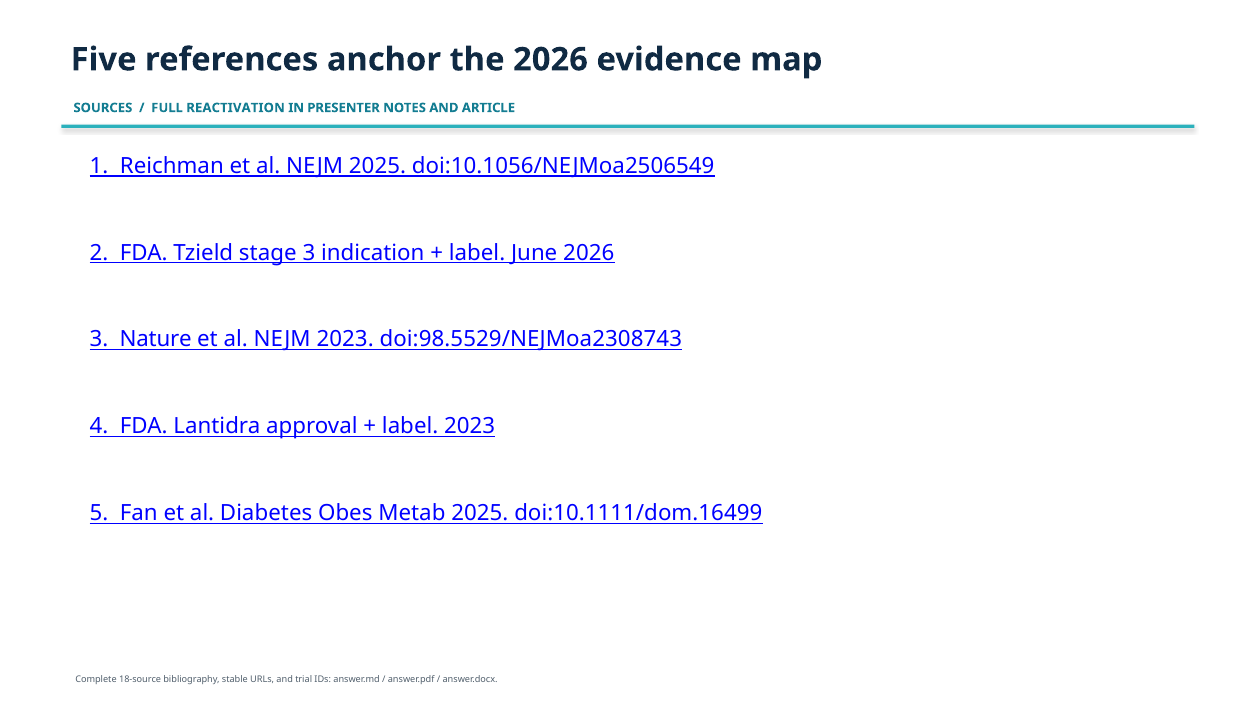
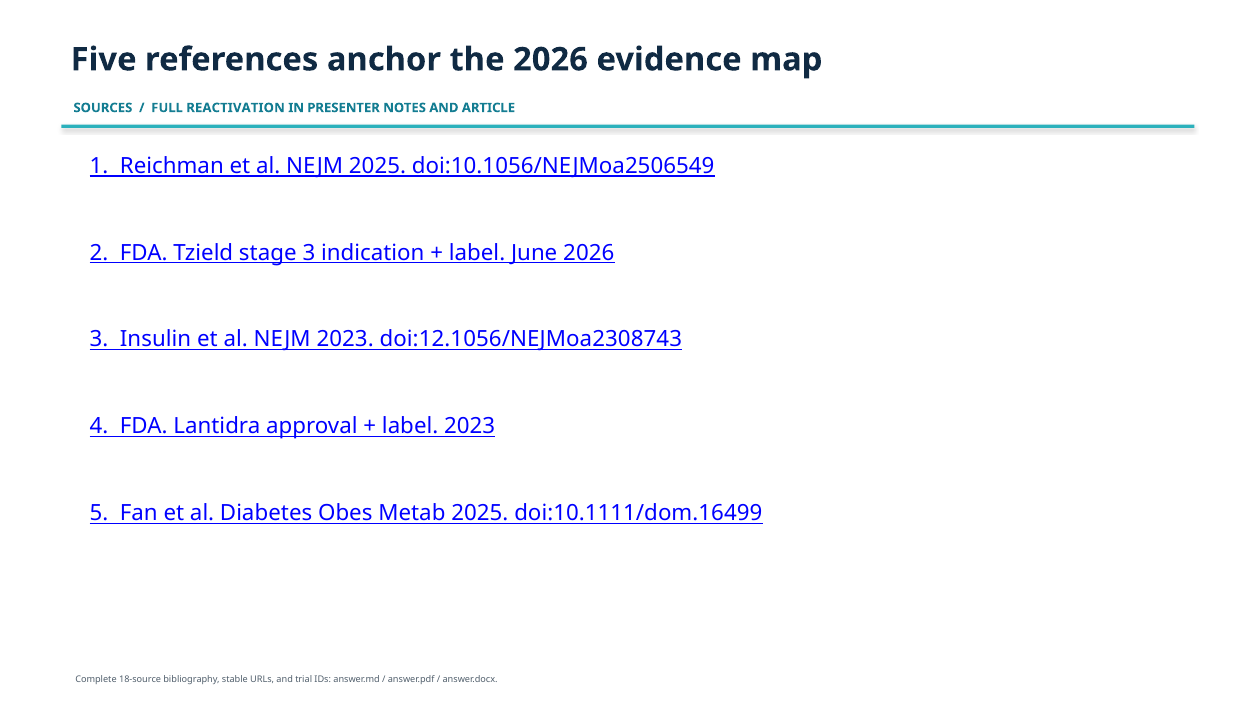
Nature: Nature -> Insulin (156, 340)
doi:98.5529/NEJMoa2308743: doi:98.5529/NEJMoa2308743 -> doi:12.1056/NEJMoa2308743 (531, 340)
